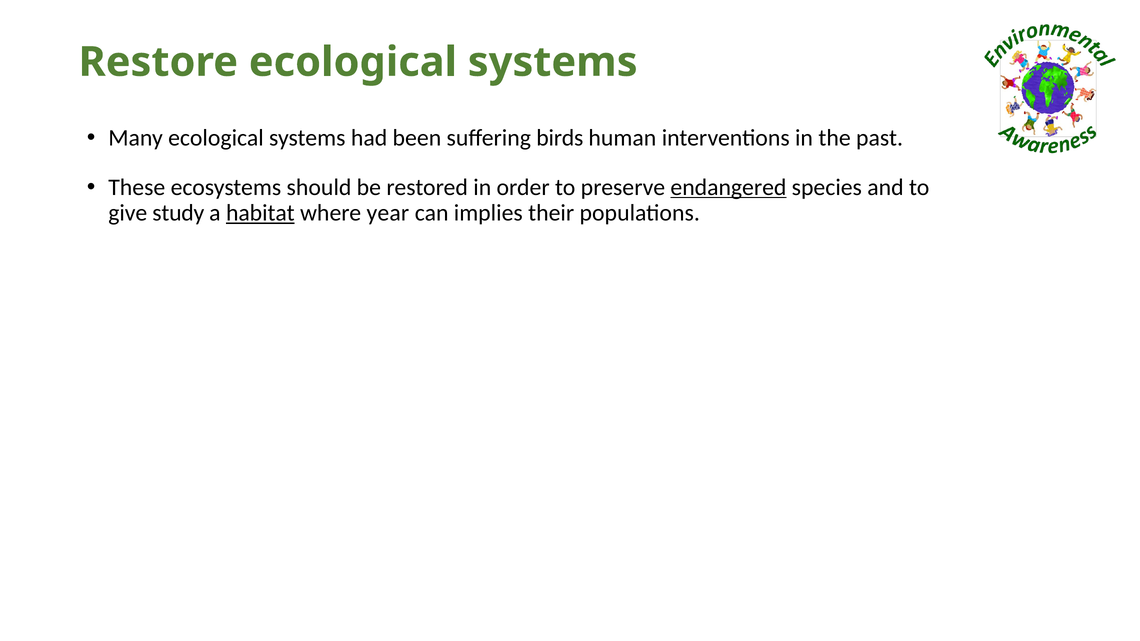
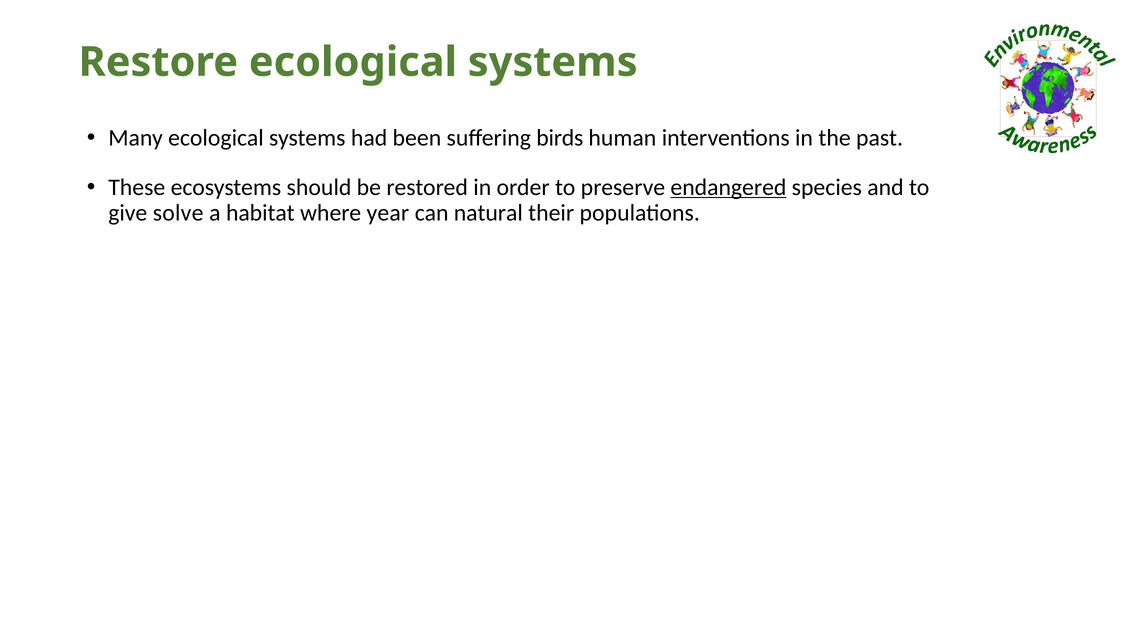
study: study -> solve (178, 213)
habitat underline: present -> none (260, 213)
implies: implies -> natural (488, 213)
